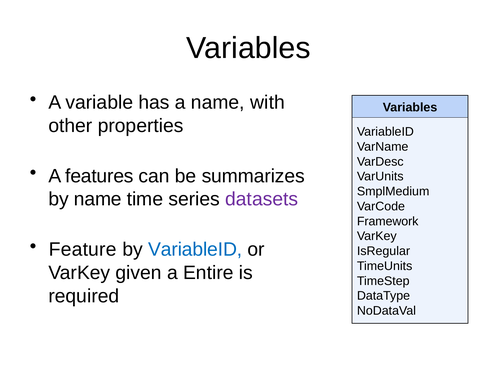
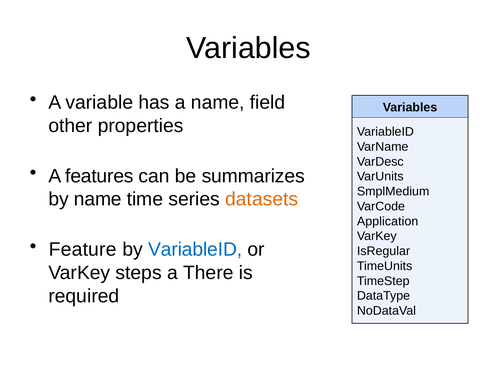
with: with -> field (268, 102)
datasets colour: purple -> orange (262, 199)
Framework: Framework -> Application (388, 221)
given: given -> steps (139, 273)
Entire: Entire -> There (208, 273)
